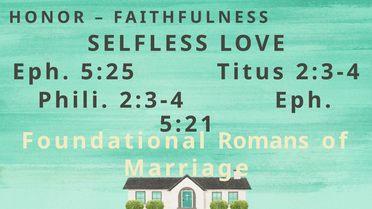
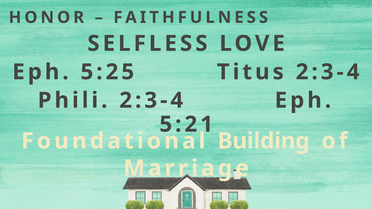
Romans: Romans -> Building (264, 141)
